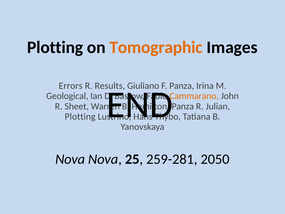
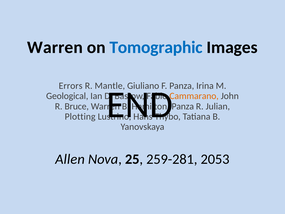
Plotting: Plotting -> Warren (55, 47)
Tomographic colour: orange -> blue (156, 47)
Results: Results -> Mantle (110, 86)
Sheet: Sheet -> Bruce (77, 106)
Nova: Nova -> Allen (70, 159)
2050: 2050 -> 2053 (215, 159)
